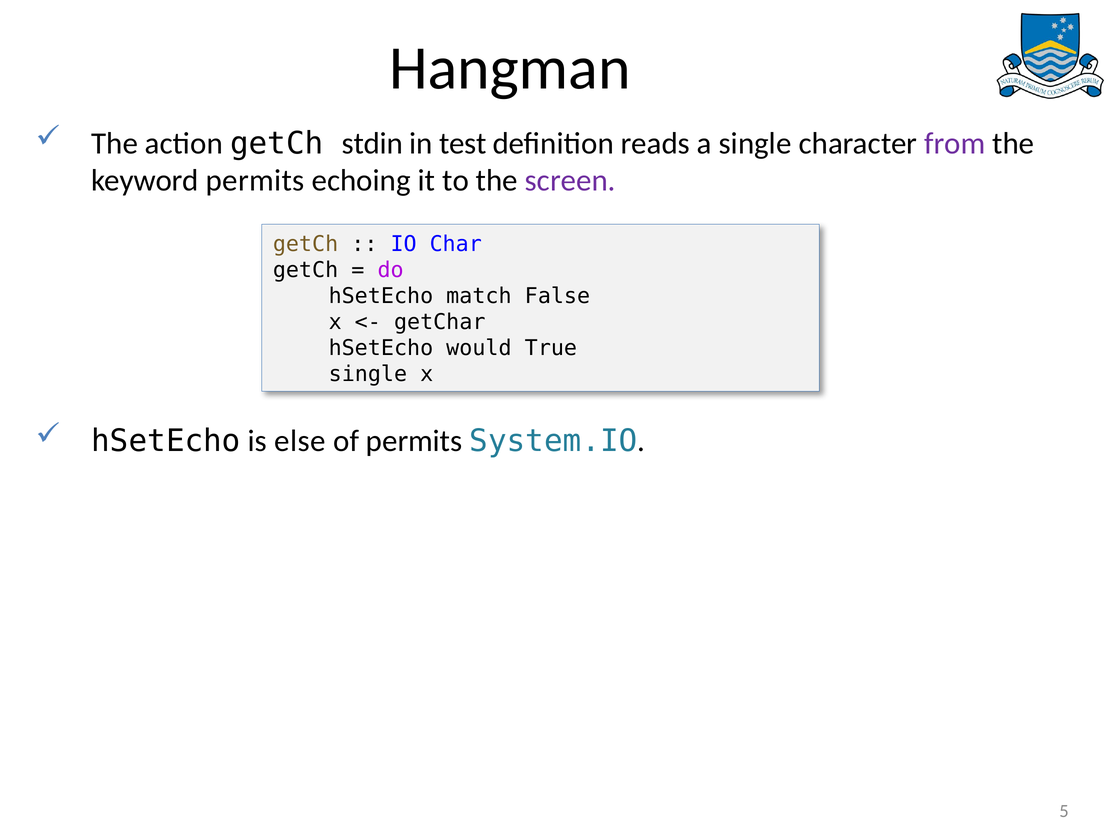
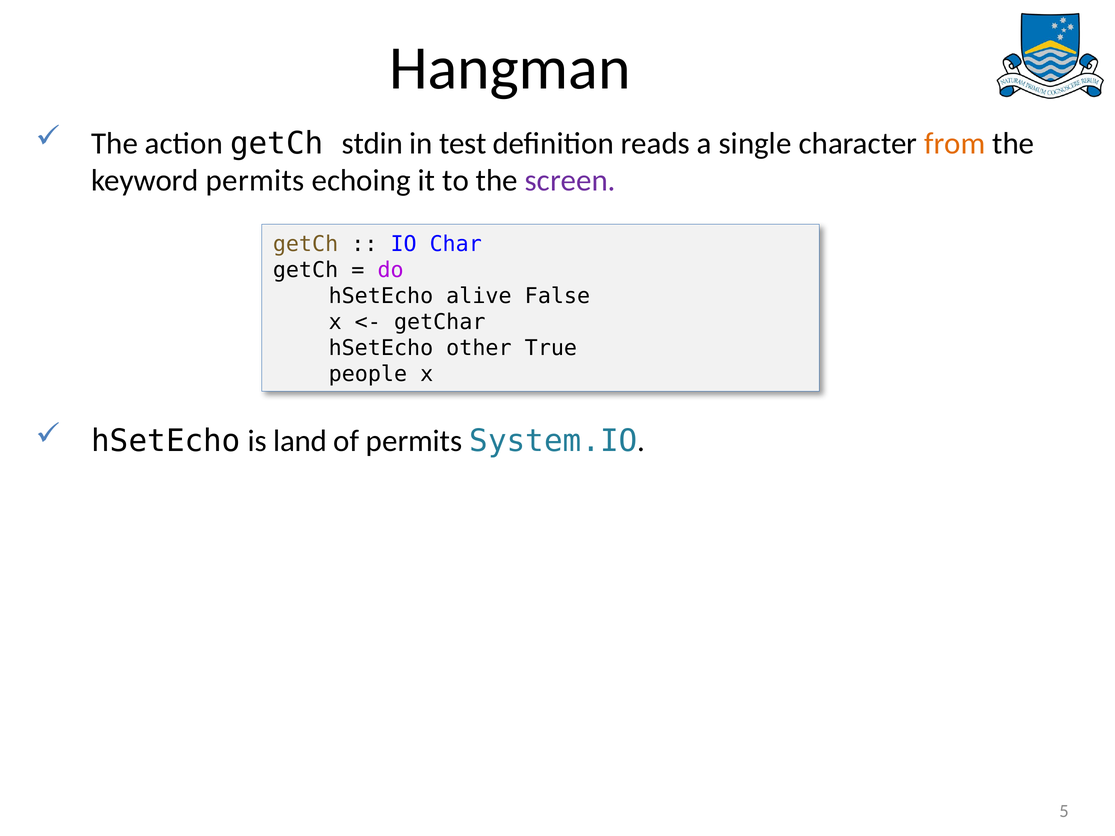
from colour: purple -> orange (955, 143)
match: match -> alive (479, 296)
would: would -> other (479, 348)
single: single -> people (368, 374)
else: else -> land (300, 441)
